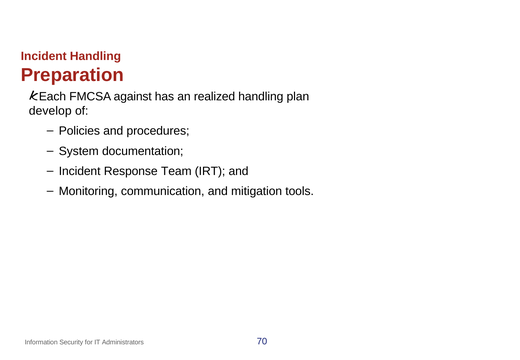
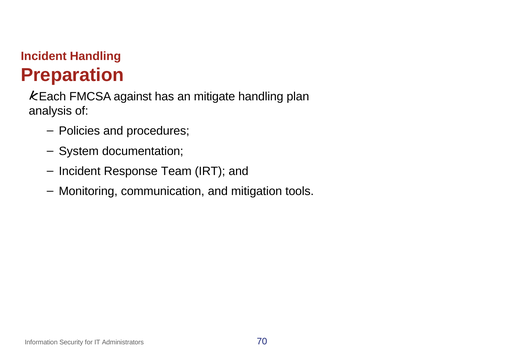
realized: realized -> mitigate (215, 96)
develop: develop -> analysis (50, 111)
